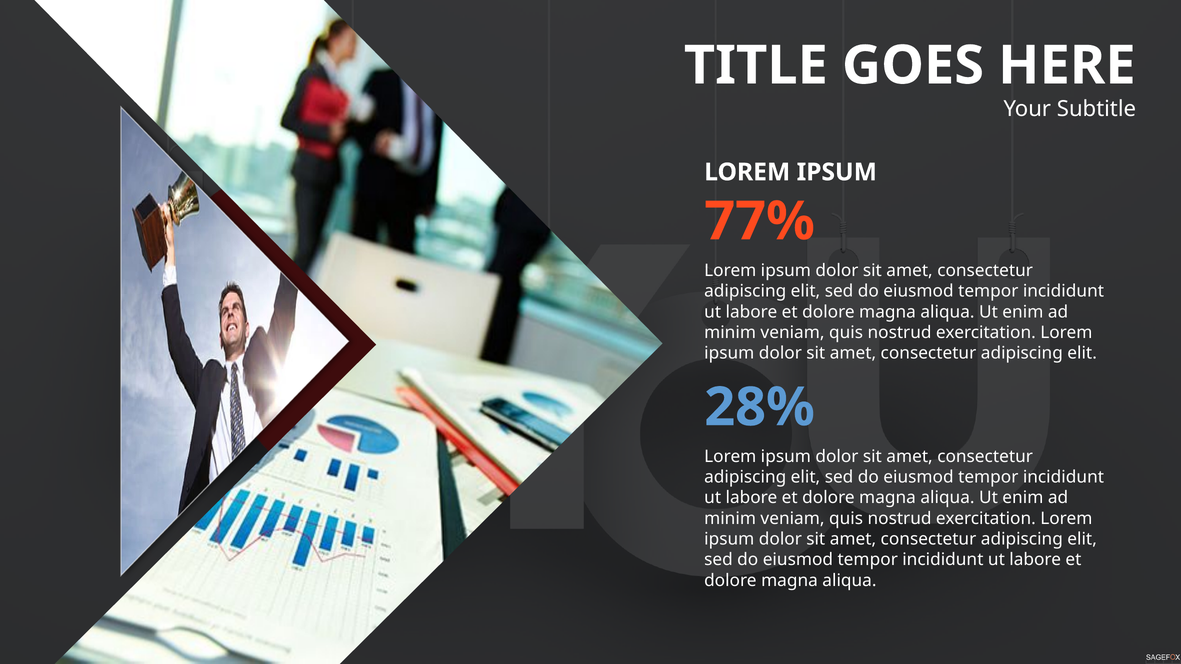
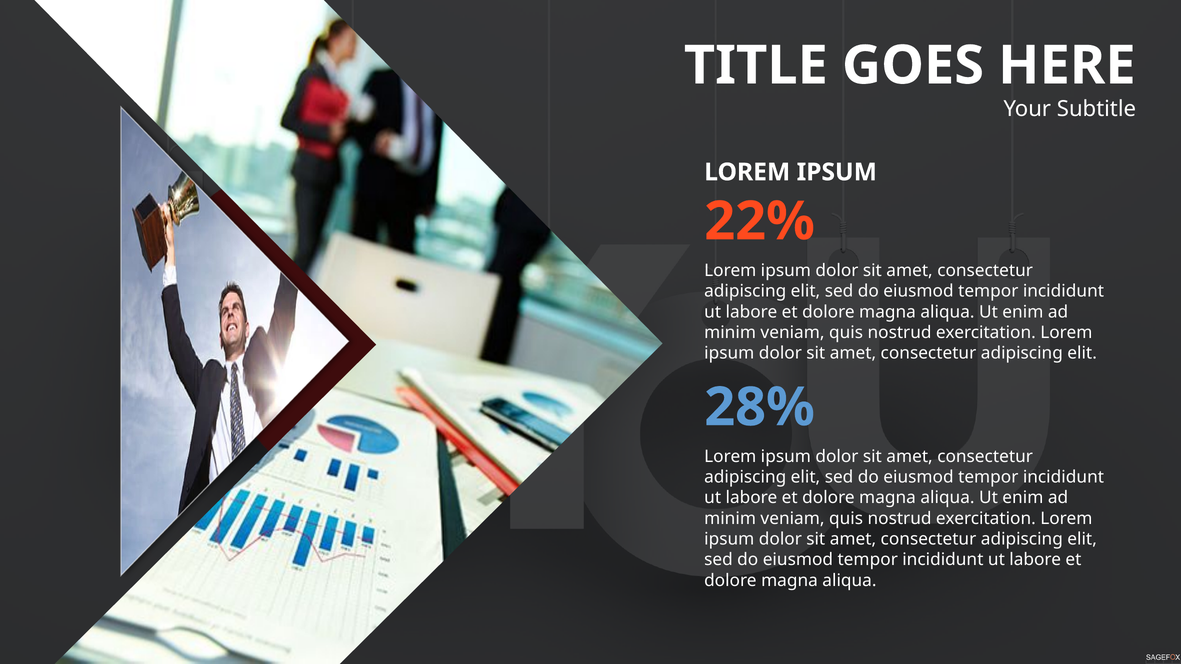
77%: 77% -> 22% (760, 222)
